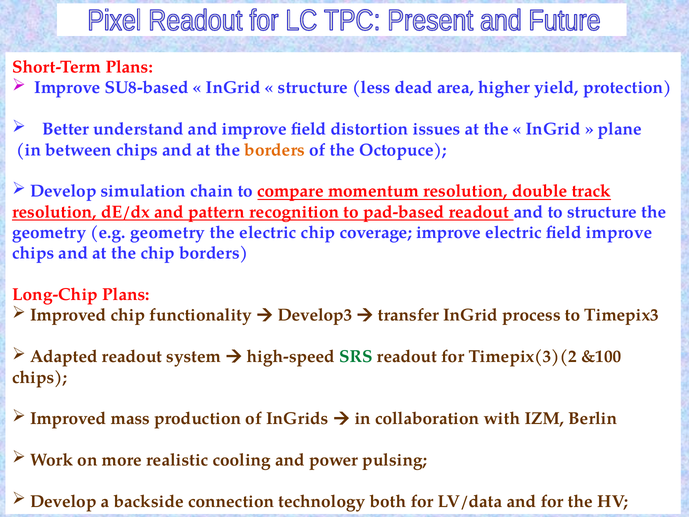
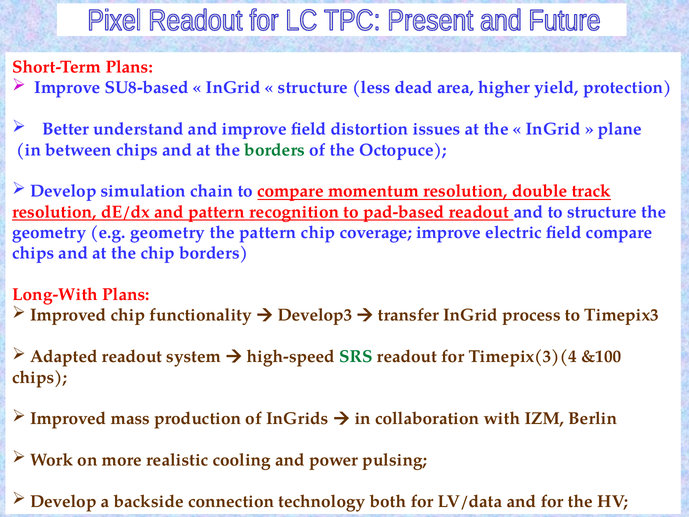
borders colour: orange -> green (275, 150)
the electric: electric -> pattern (268, 232)
field improve: improve -> compare (619, 232)
Long-Chip: Long-Chip -> Long-With (55, 294)
Timepix(3)(2: Timepix(3)(2 -> Timepix(3)(4 (523, 356)
